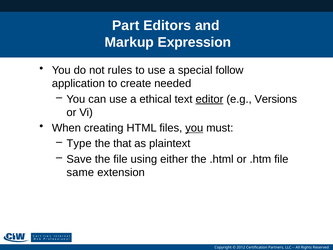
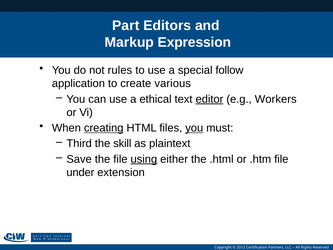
needed: needed -> various (173, 83)
Versions: Versions -> Workers (276, 99)
creating underline: none -> present (104, 128)
Type: Type -> Third (79, 143)
that: that -> skill (122, 143)
using underline: none -> present (144, 159)
same: same -> under (80, 172)
